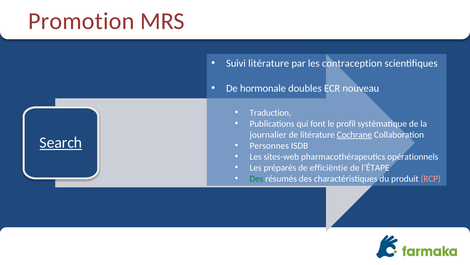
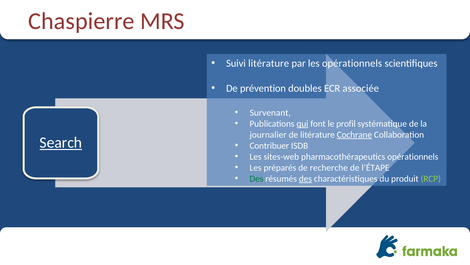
Promotion: Promotion -> Chaspierre (81, 21)
les contraception: contraception -> opérationnels (352, 63)
hormonale: hormonale -> prévention (263, 88)
nouveau: nouveau -> associée (361, 88)
Traduction: Traduction -> Survenant (270, 112)
qui underline: none -> present (302, 123)
Personnes: Personnes -> Contribuer (269, 145)
efficiëntie: efficiëntie -> recherche (329, 167)
des underline: none -> present (305, 178)
RCP colour: pink -> light green (431, 178)
